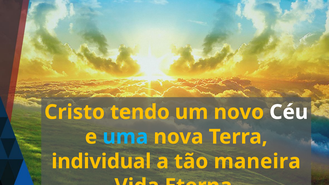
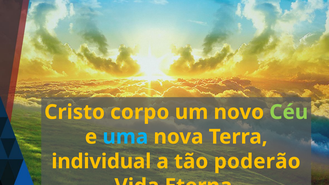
tendo: tendo -> corpo (140, 112)
Céu colour: white -> light green (289, 112)
maneira: maneira -> poderão (257, 162)
